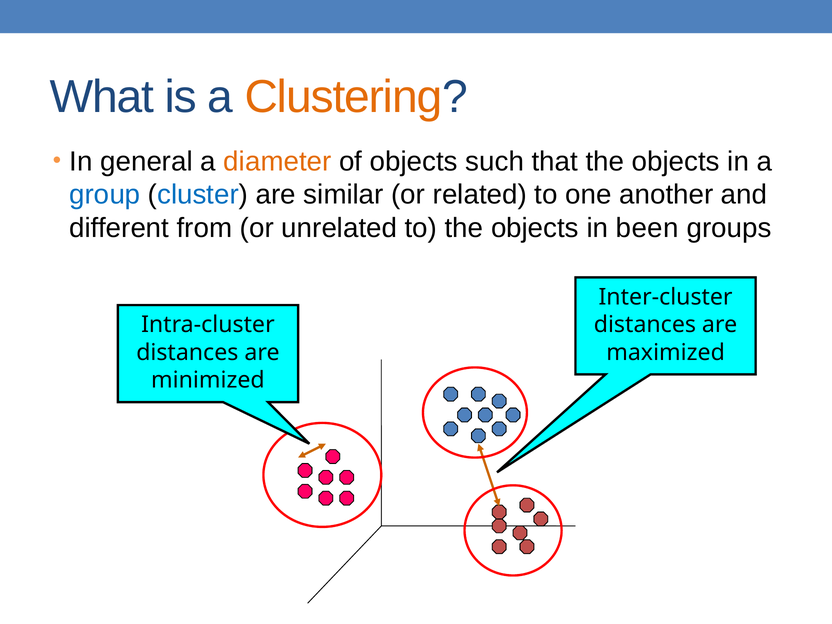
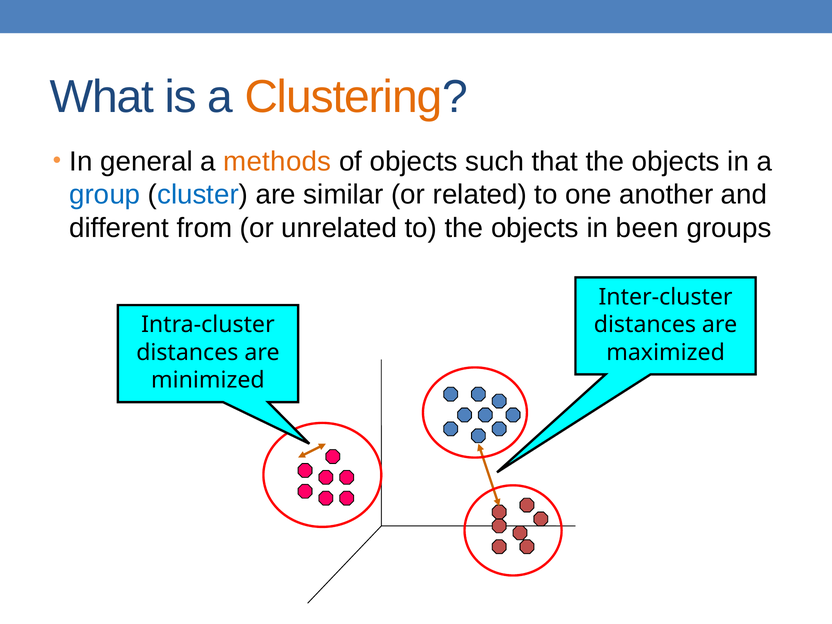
diameter: diameter -> methods (277, 161)
